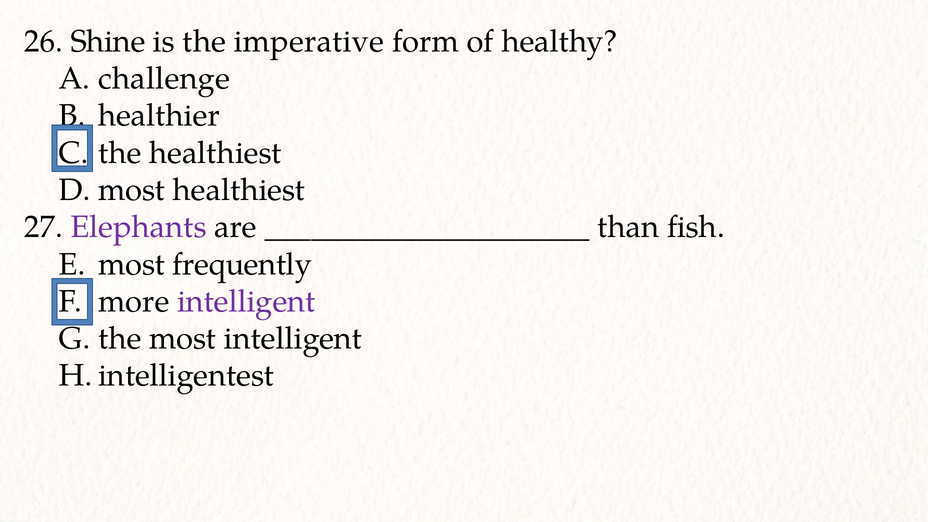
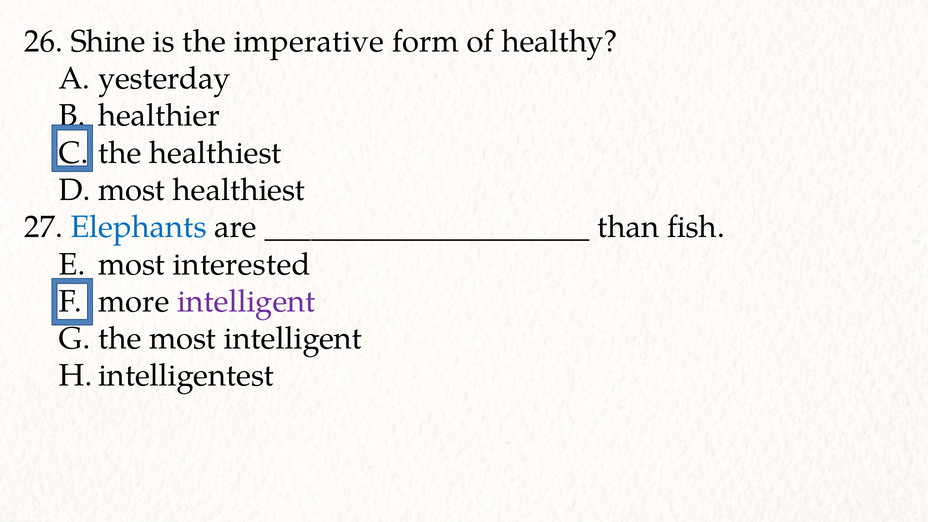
challenge: challenge -> yesterday (164, 79)
Elephants colour: purple -> blue (139, 227)
frequently: frequently -> interested (242, 264)
